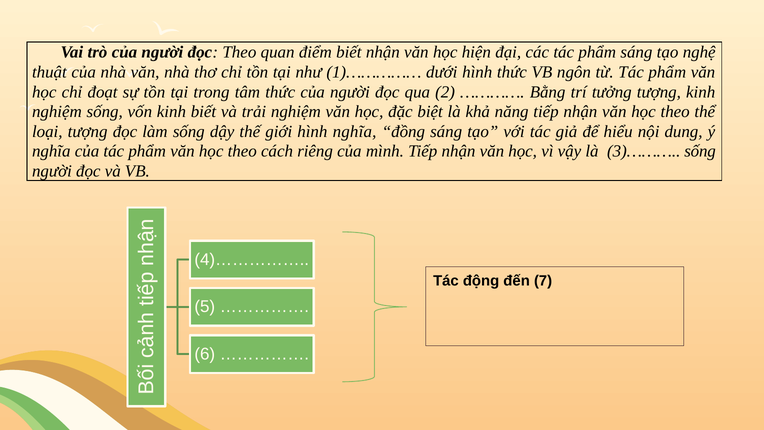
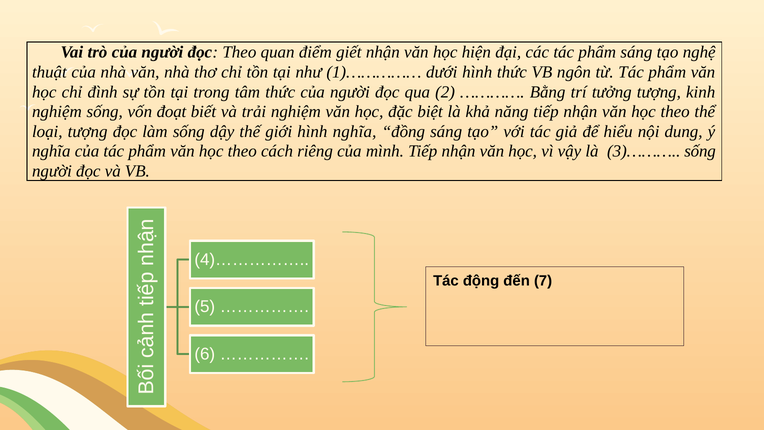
điểm biết: biết -> giết (349, 52)
đoạt: đoạt -> đình (103, 92)
vốn kinh: kinh -> đoạt (172, 112)
